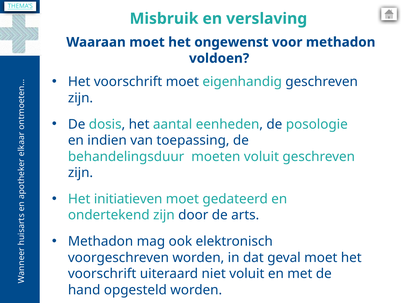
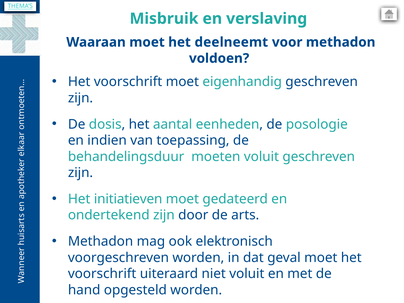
ongewenst: ongewenst -> deelneemt (231, 42)
